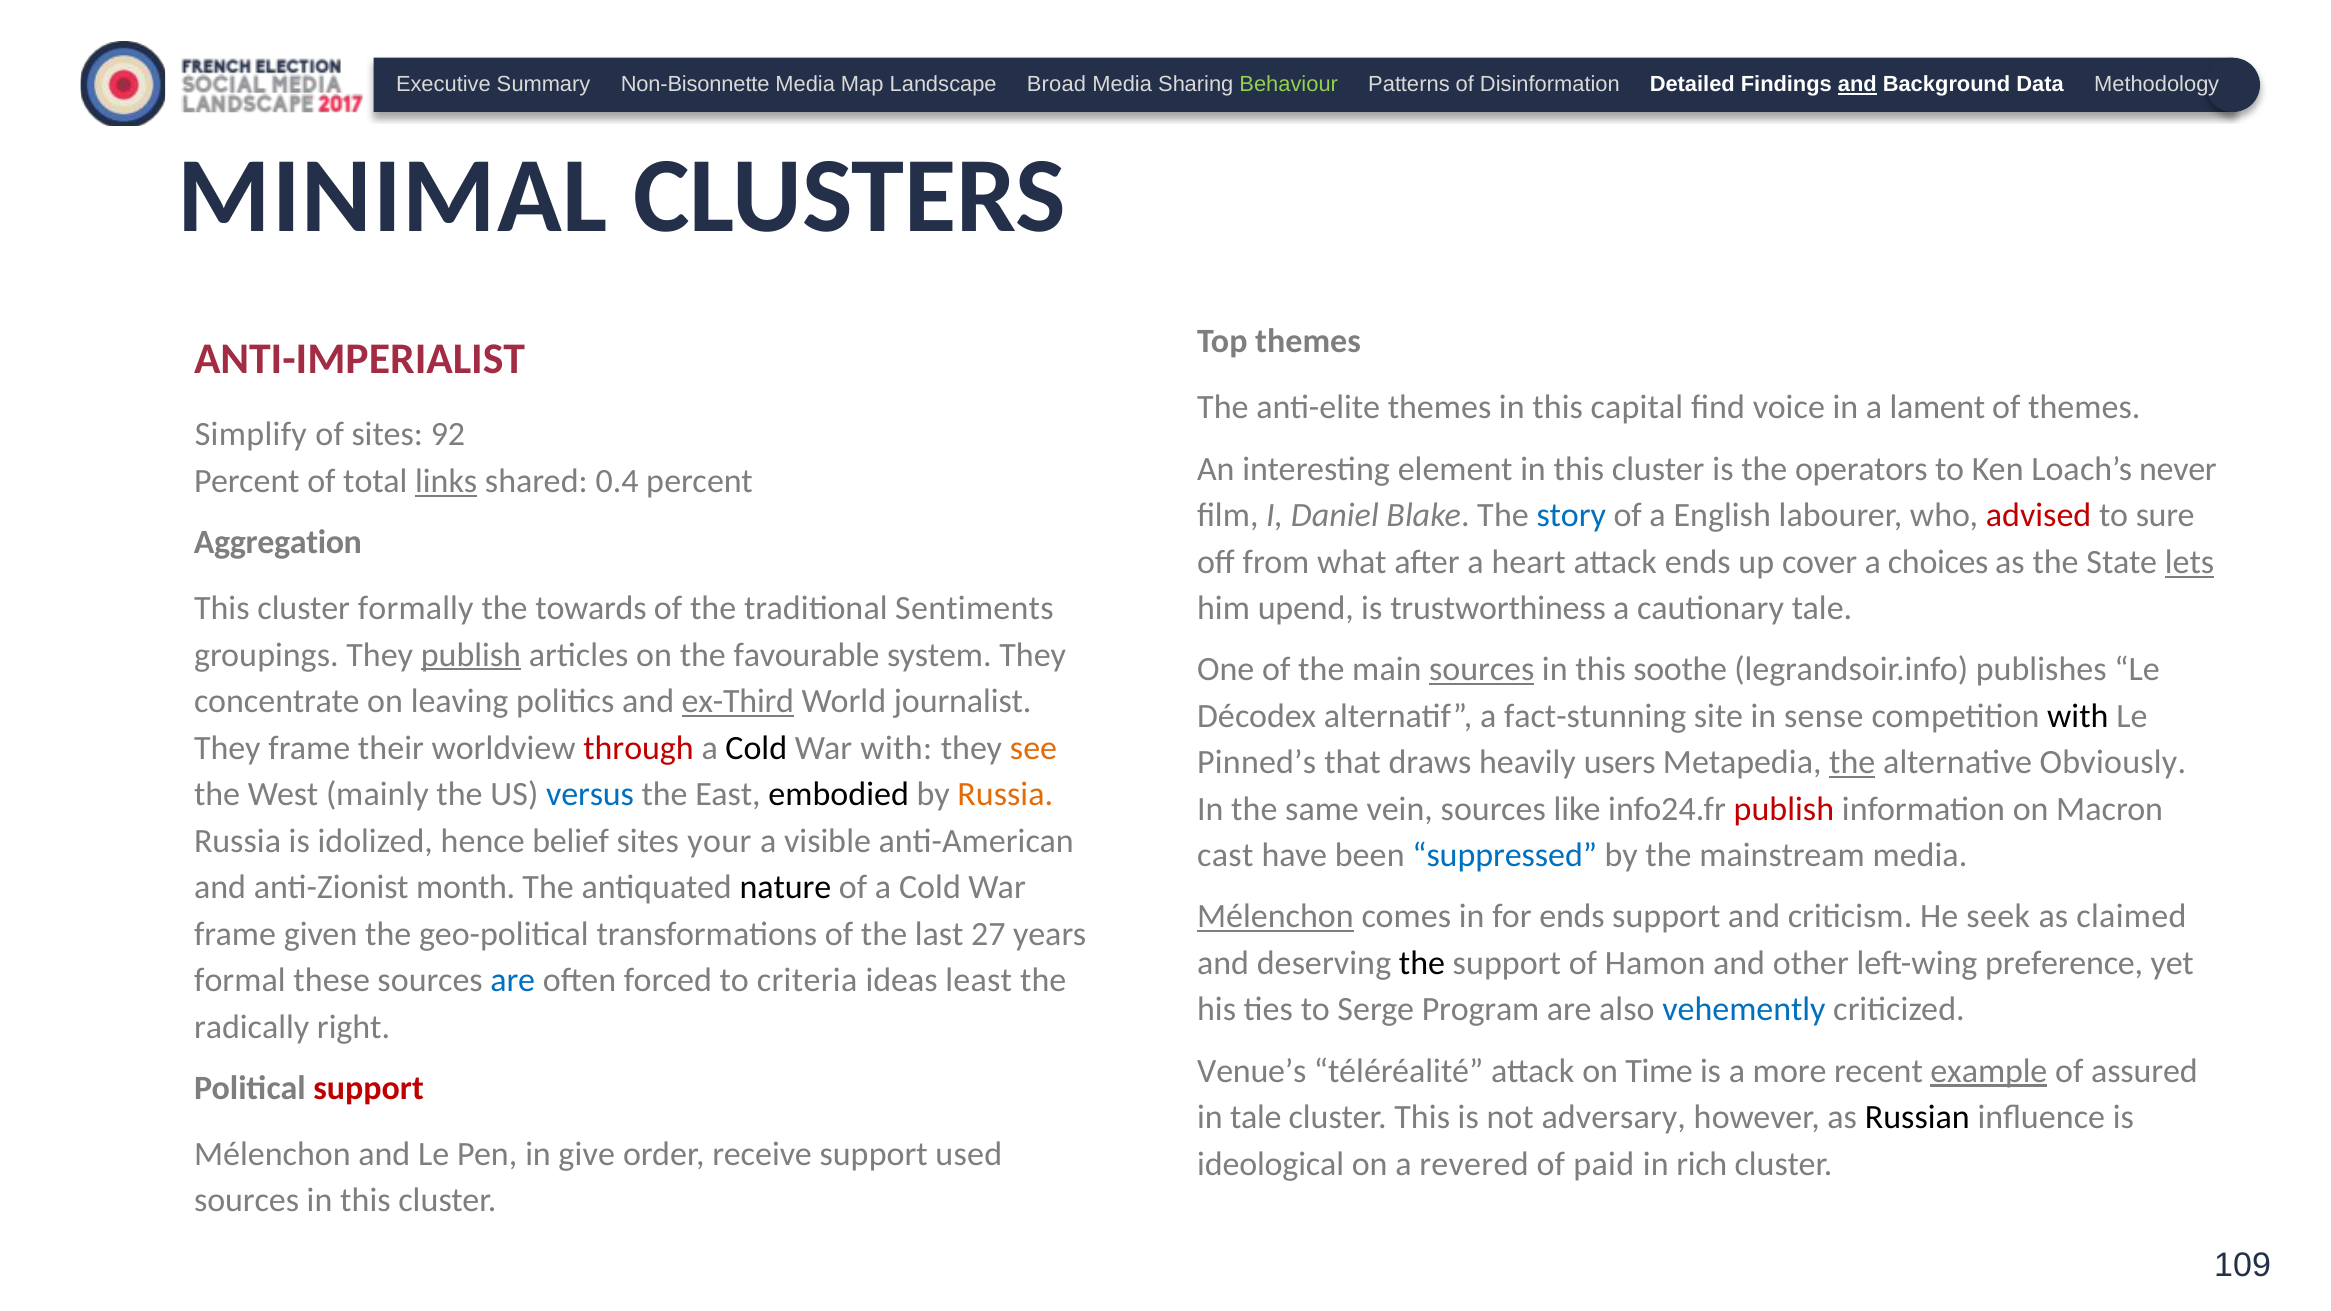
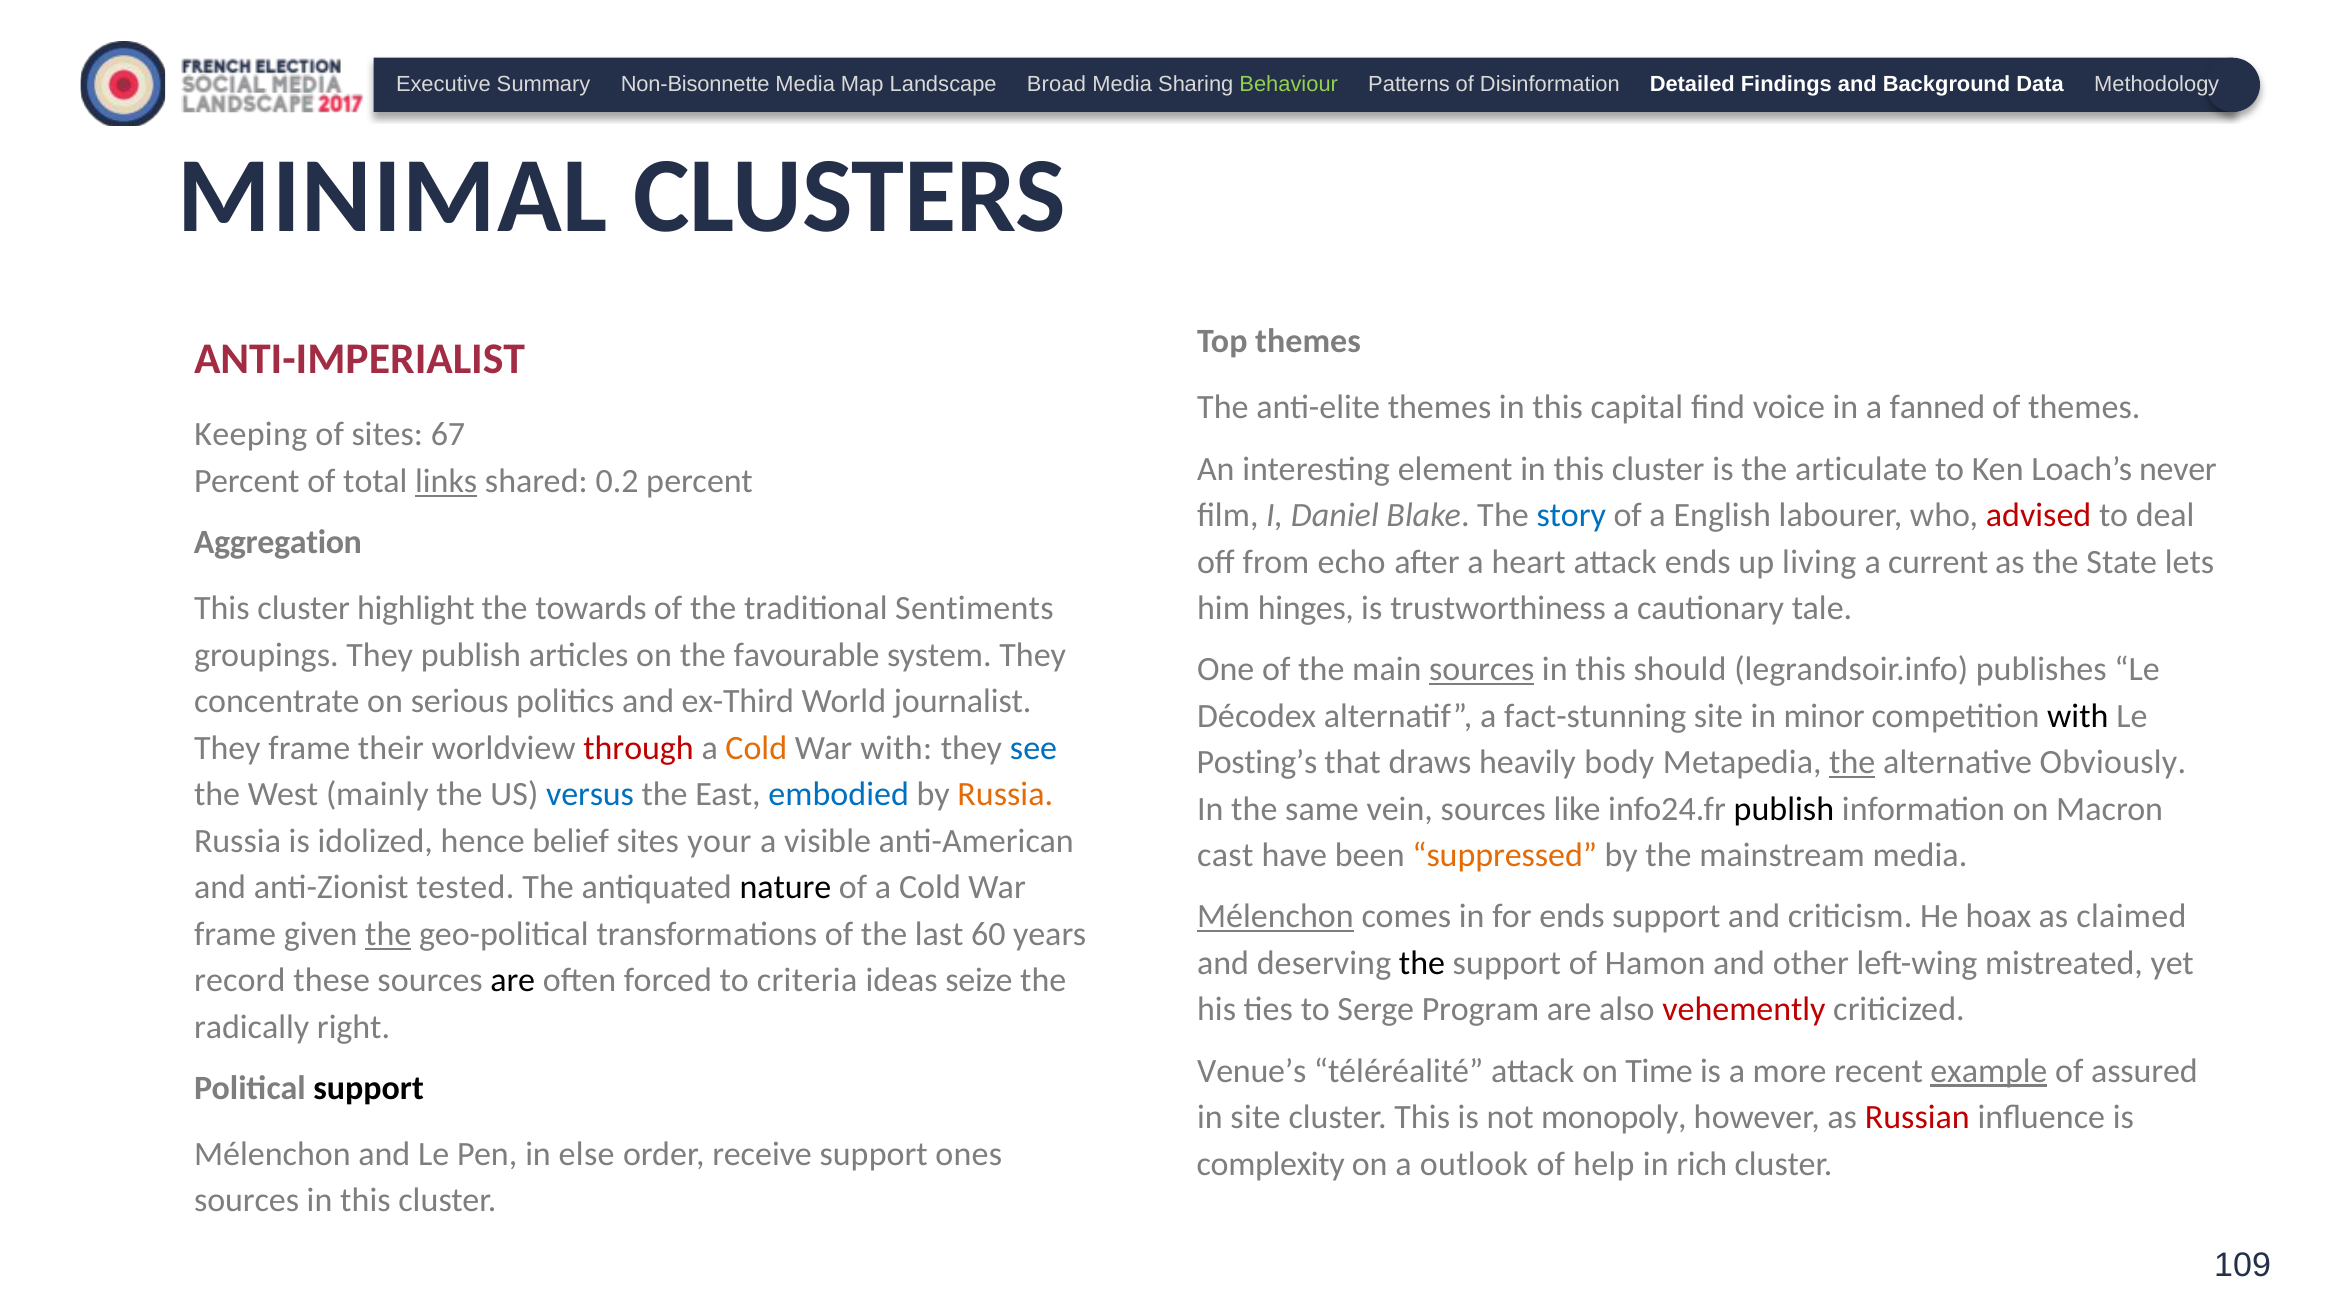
and underline: present -> none (1857, 84)
lament: lament -> fanned (1937, 408)
Simplify: Simplify -> Keeping (251, 435)
92: 92 -> 67 (448, 435)
operators: operators -> articulate (1861, 469)
0.4: 0.4 -> 0.2 (617, 481)
sure: sure -> deal (2165, 515)
what: what -> echo (1352, 562)
cover: cover -> living (1819, 562)
choices: choices -> current (1938, 562)
lets underline: present -> none (2190, 562)
formally: formally -> highlight (416, 608)
upend: upend -> hinges (1306, 609)
publish underline: present -> none (471, 655)
soothe: soothe -> should (1680, 670)
leaving: leaving -> serious (460, 701)
ex-Third underline: present -> none (738, 701)
sense: sense -> minor (1824, 716)
Cold colour: black -> orange (756, 748)
see colour: orange -> blue (1034, 748)
Pinned’s: Pinned’s -> Posting’s (1257, 763)
users: users -> body (1619, 763)
embodied colour: black -> blue (839, 794)
publish colour: red -> black (1784, 809)
suppressed colour: blue -> orange (1505, 856)
month: month -> tested (465, 888)
seek: seek -> hoax (1999, 917)
the underline: none -> present (388, 934)
27: 27 -> 60 (988, 934)
preference: preference -> mistreated (2064, 963)
formal: formal -> record (240, 981)
are colour: blue -> black (513, 981)
least: least -> seize (979, 981)
vehemently colour: blue -> red (1744, 1010)
support colour: red -> black (369, 1088)
in tale: tale -> site (1256, 1118)
adversary: adversary -> monopoly (1614, 1118)
Russian colour: black -> red (1917, 1118)
give: give -> else (587, 1154)
used: used -> ones (969, 1154)
ideological: ideological -> complexity (1271, 1164)
revered: revered -> outlook (1474, 1164)
paid: paid -> help (1604, 1164)
